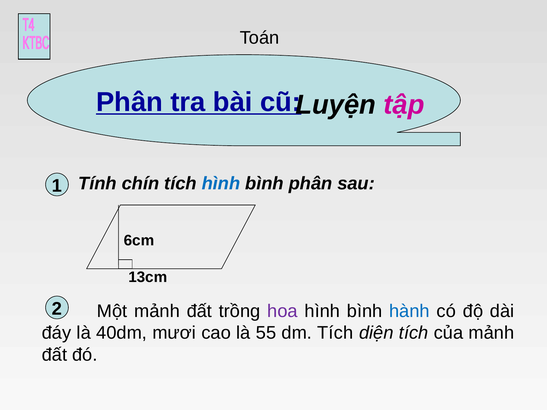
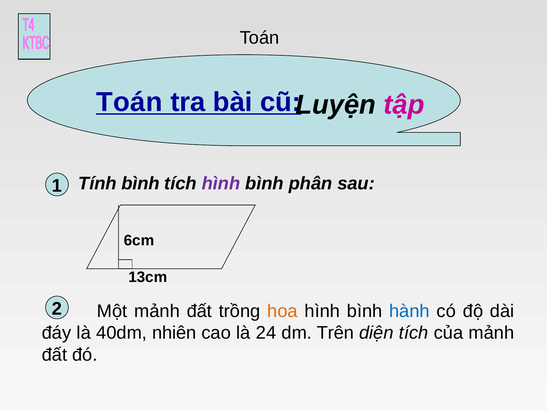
Phân: Phân -> Toán (129, 102)
Tính chín: chín -> bình (141, 184)
hình colour: blue -> purple (221, 184)
hoa colour: purple -> orange (282, 311)
mươi: mươi -> nhiên (174, 333)
55: 55 -> 24 (266, 333)
dm Tích: Tích -> Trên (335, 333)
